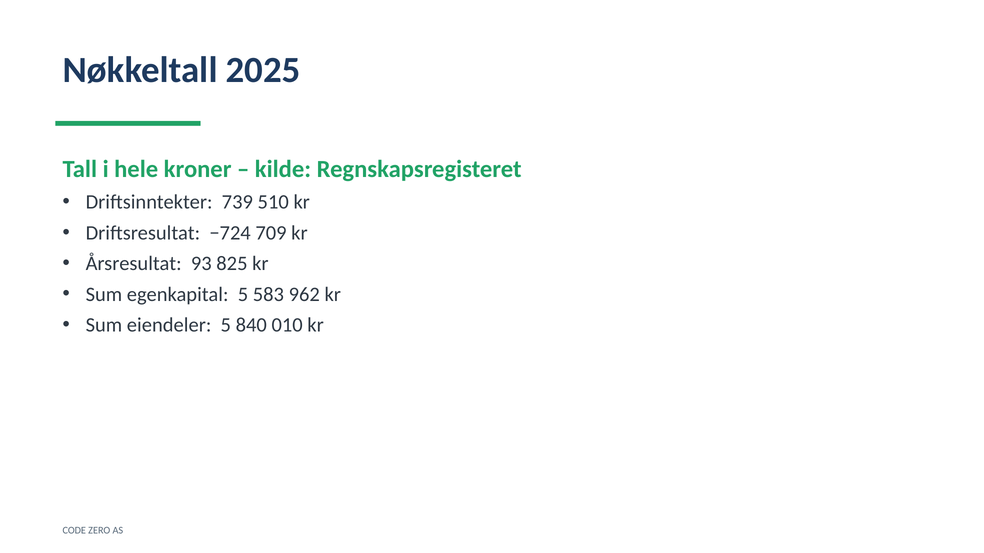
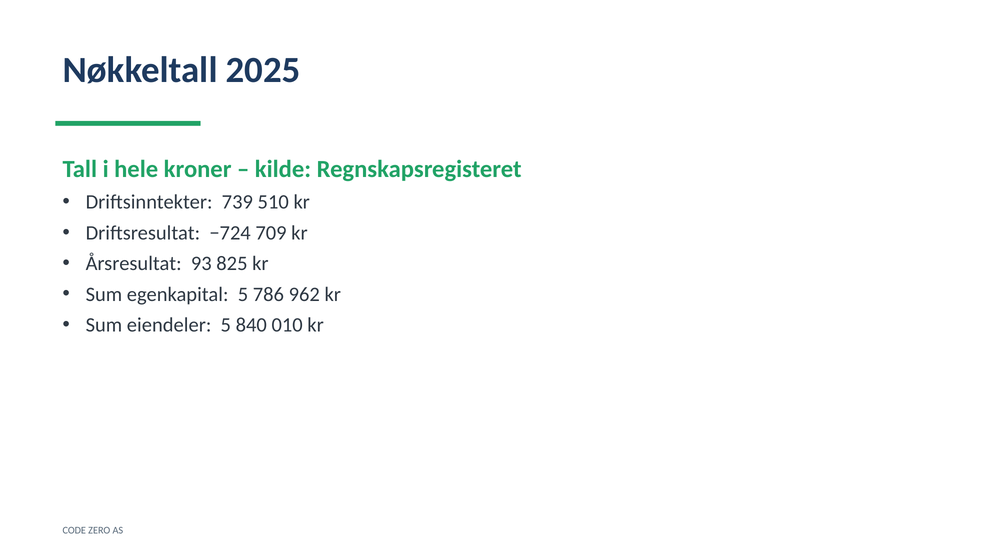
583: 583 -> 786 (268, 295)
